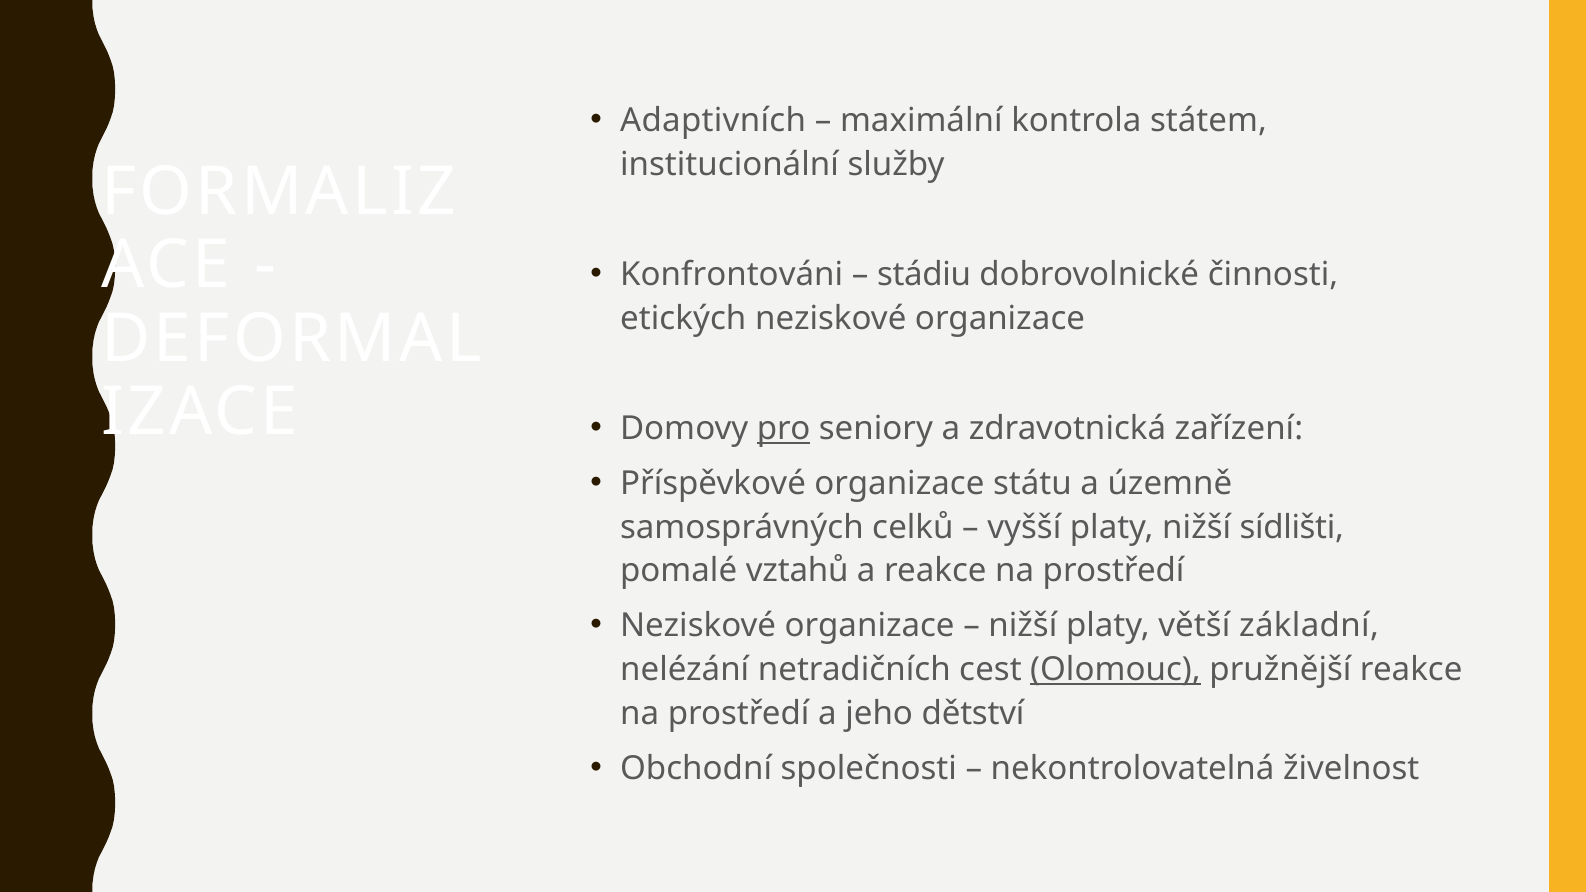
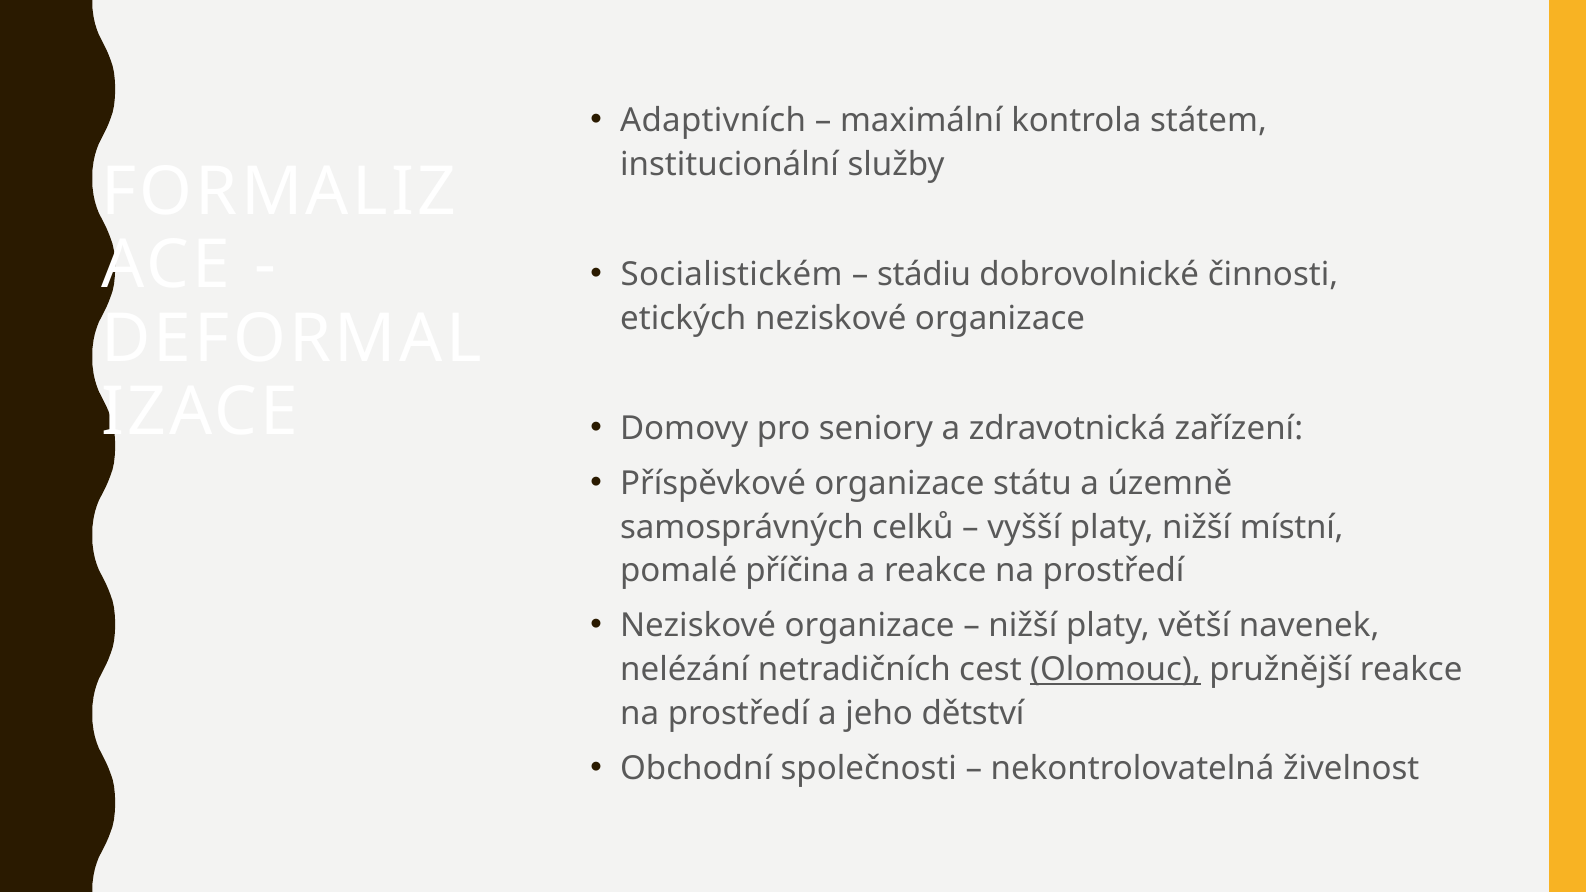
Konfrontováni: Konfrontováni -> Socialistickém (732, 275)
pro underline: present -> none (784, 428)
sídlišti: sídlišti -> místní (1292, 527)
vztahů: vztahů -> příčina (797, 571)
základní: základní -> navenek (1309, 626)
